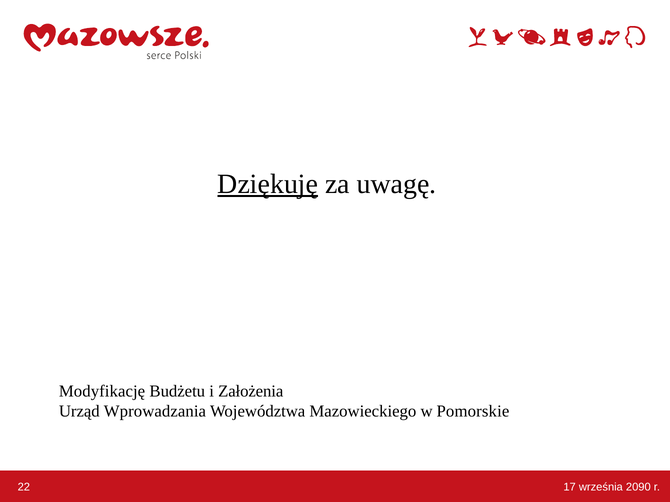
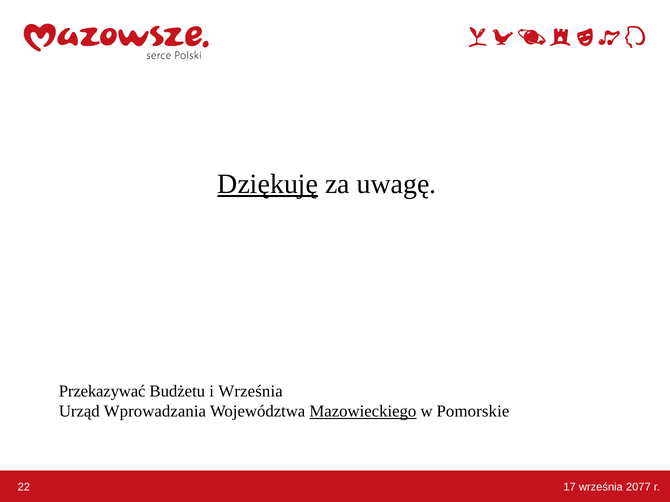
Modyfikację: Modyfikację -> Przekazywać (102, 391)
i Założenia: Założenia -> Września (251, 391)
Mazowieckiego underline: none -> present (363, 411)
2090: 2090 -> 2077 (638, 488)
